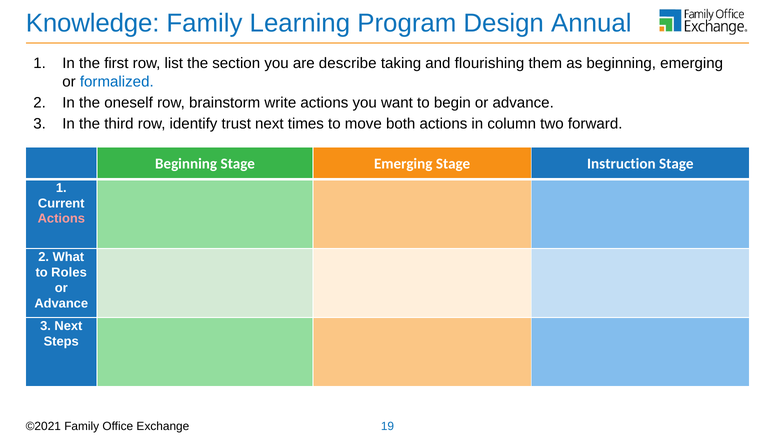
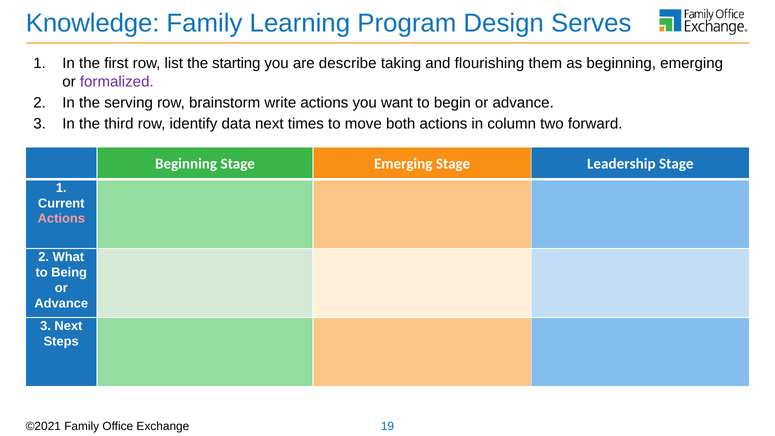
Annual: Annual -> Serves (591, 23)
section: section -> starting (236, 63)
formalized colour: blue -> purple (117, 82)
oneself: oneself -> serving (129, 103)
trust: trust -> data (236, 124)
Instruction: Instruction -> Leadership (621, 164)
Roles: Roles -> Being (69, 272)
